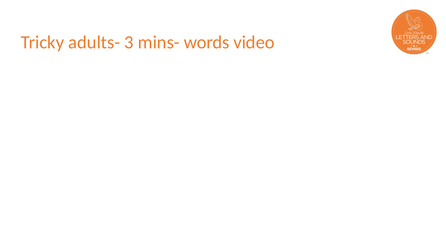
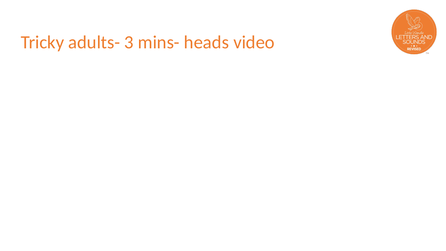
words: words -> heads (206, 42)
